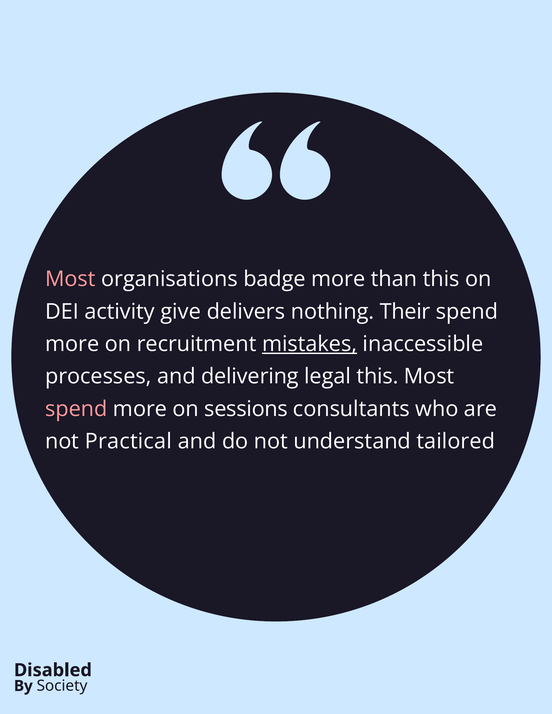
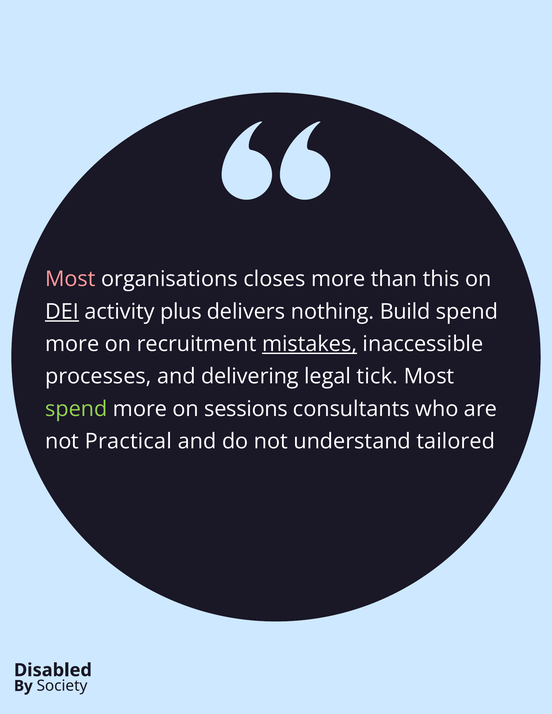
badge: badge -> closes (274, 279)
DEI underline: none -> present (62, 312)
give: give -> plus (181, 312)
Their: Their -> Build (405, 312)
legal this: this -> tick (377, 377)
spend colour: pink -> light green (76, 409)
